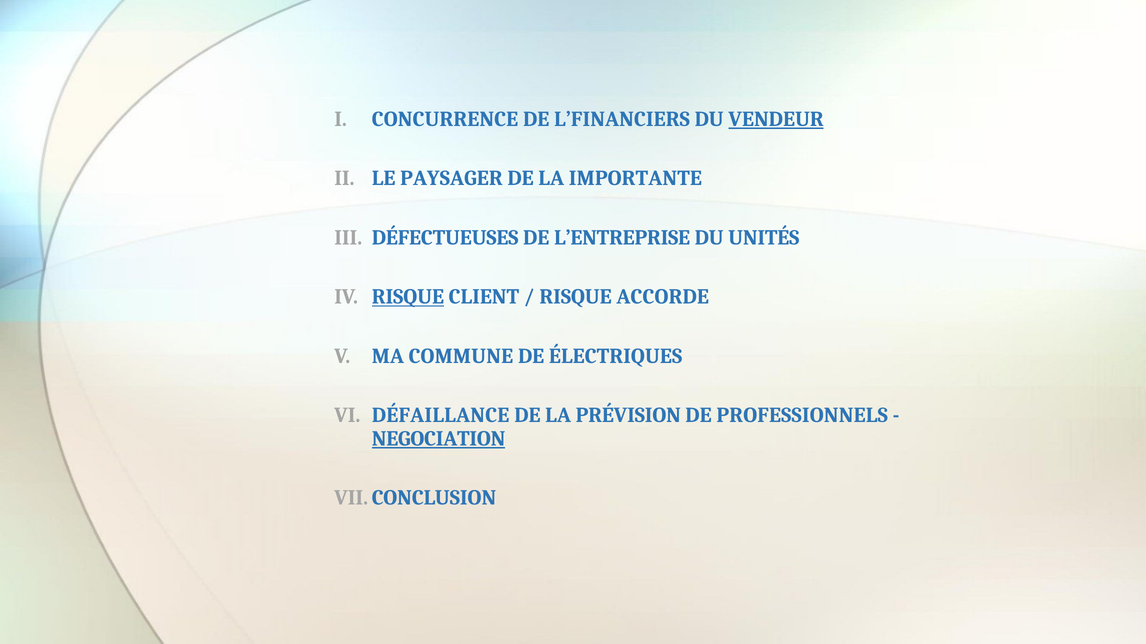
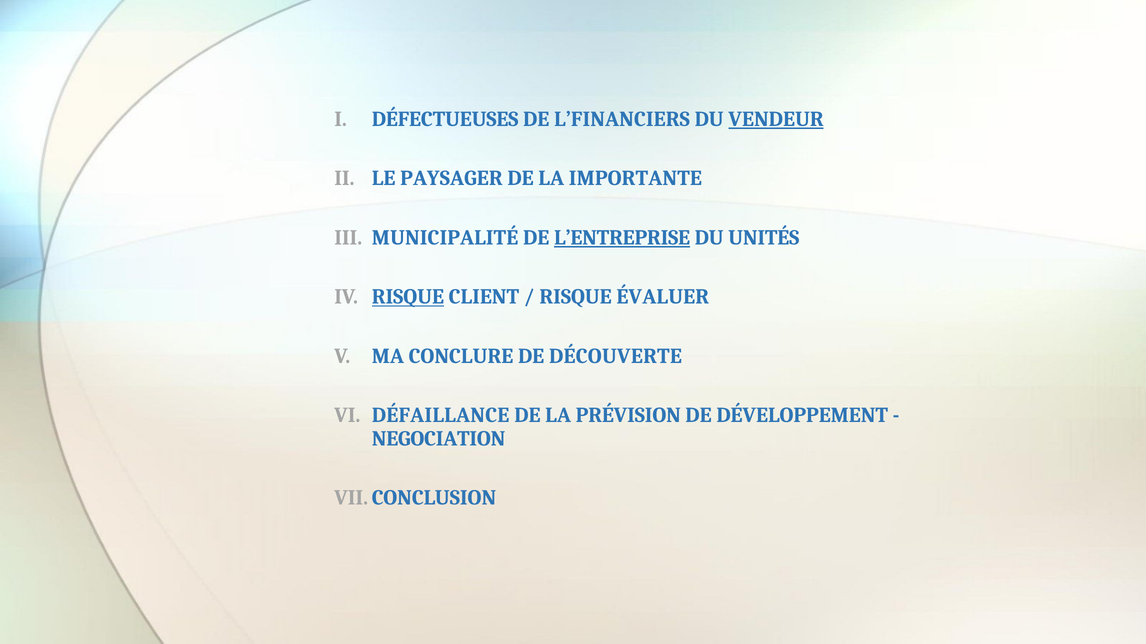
CONCURRENCE: CONCURRENCE -> DÉFECTUEUSES (445, 119)
DÉFECTUEUSES: DÉFECTUEUSES -> MUNICIPALITÉ (445, 238)
L’ENTREPRISE underline: none -> present (622, 238)
ACCORDE: ACCORDE -> ÉVALUER (663, 297)
COMMUNE: COMMUNE -> CONCLURE (461, 356)
ÉLECTRIQUES: ÉLECTRIQUES -> DÉCOUVERTE (616, 356)
PROFESSIONNELS: PROFESSIONNELS -> DÉVELOPPEMENT (802, 416)
NEGOCIATION underline: present -> none (439, 439)
